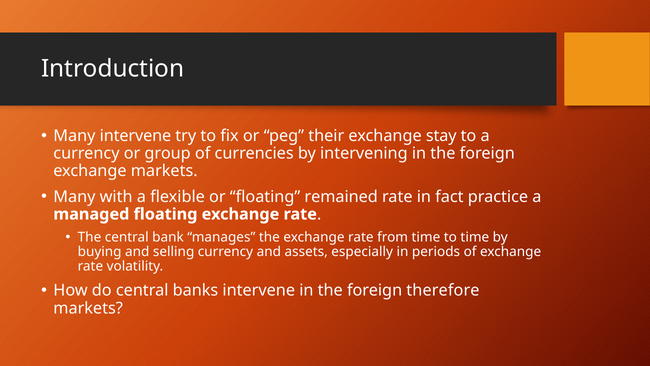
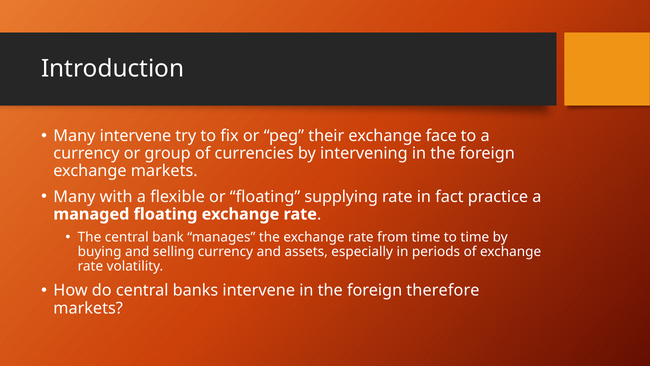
stay: stay -> face (441, 136)
remained: remained -> supplying (341, 196)
